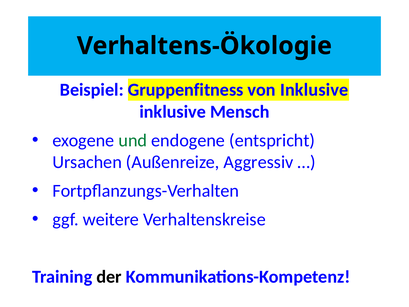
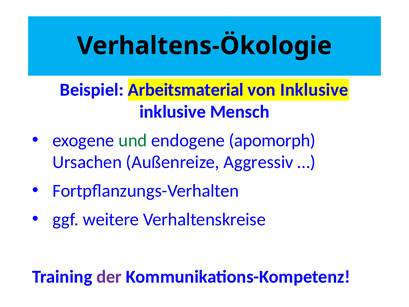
Gruppenfitness: Gruppenfitness -> Arbeitsmaterial (186, 90)
entspricht: entspricht -> apomorph (272, 140)
der colour: black -> purple (109, 277)
